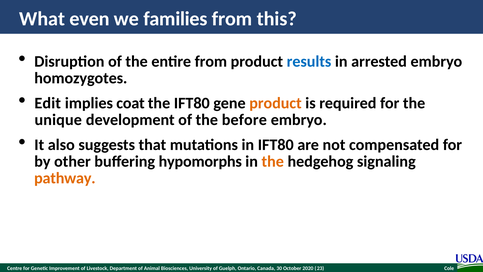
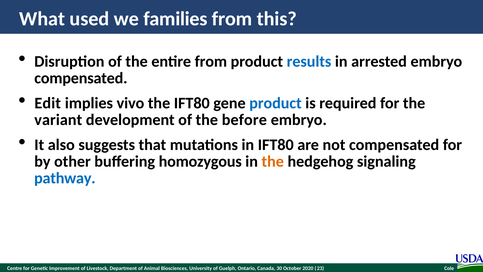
even: even -> used (89, 19)
homozygotes: homozygotes -> compensated (81, 78)
coat: coat -> vivo (130, 103)
product colour: orange -> blue (275, 103)
unique: unique -> variant (58, 120)
hypomorphs: hypomorphs -> homozygous (200, 161)
pathway colour: orange -> blue (65, 178)
